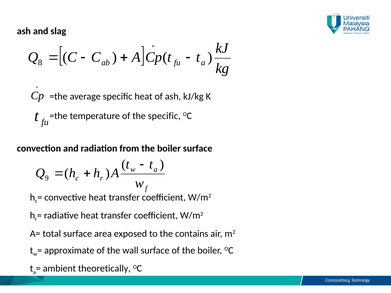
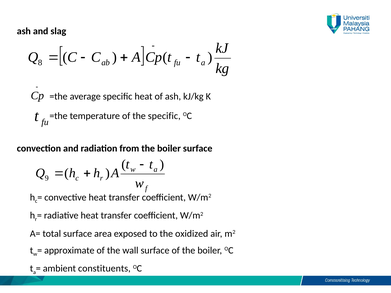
contains: contains -> oxidized (192, 234)
theoretically: theoretically -> constituents (104, 269)
